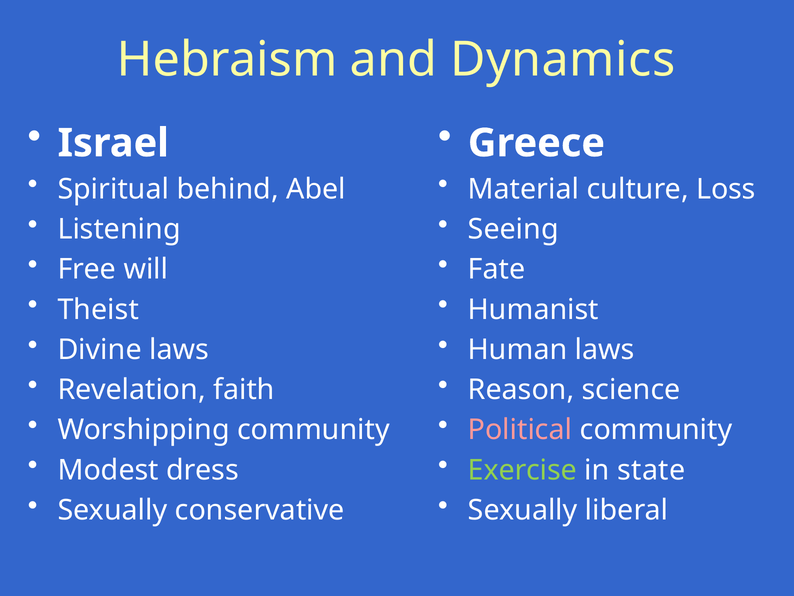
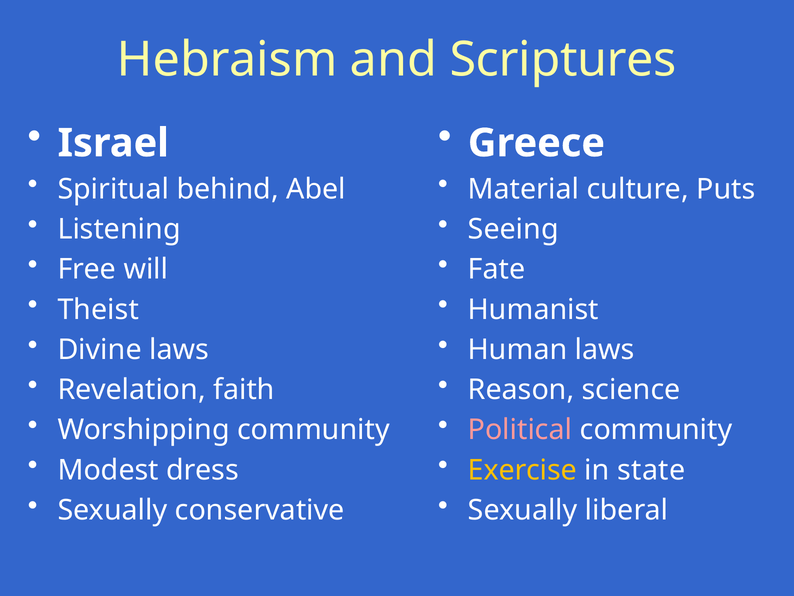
Dynamics: Dynamics -> Scriptures (563, 60)
Loss: Loss -> Puts (726, 189)
Exercise colour: light green -> yellow (522, 470)
